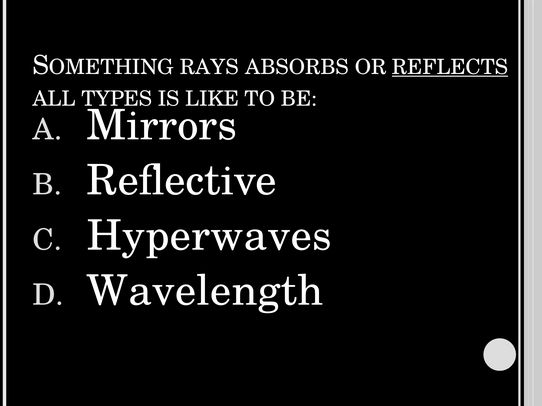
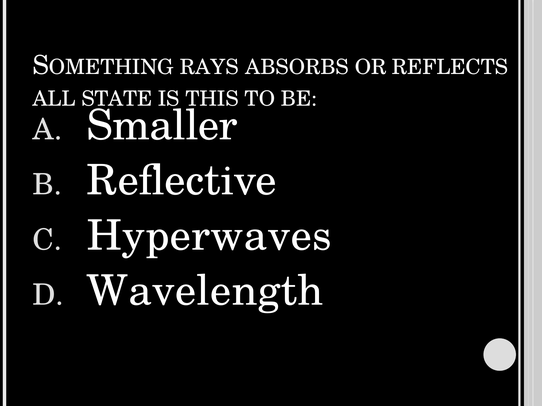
REFLECTS underline: present -> none (450, 67)
TYPES: TYPES -> STATE (117, 99)
LIKE: LIKE -> THIS (212, 99)
Mirrors: Mirrors -> Smaller (162, 126)
